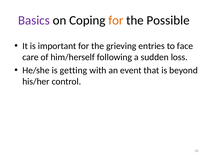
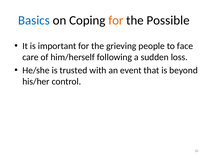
Basics colour: purple -> blue (34, 20)
entries: entries -> people (152, 46)
getting: getting -> trusted (74, 70)
